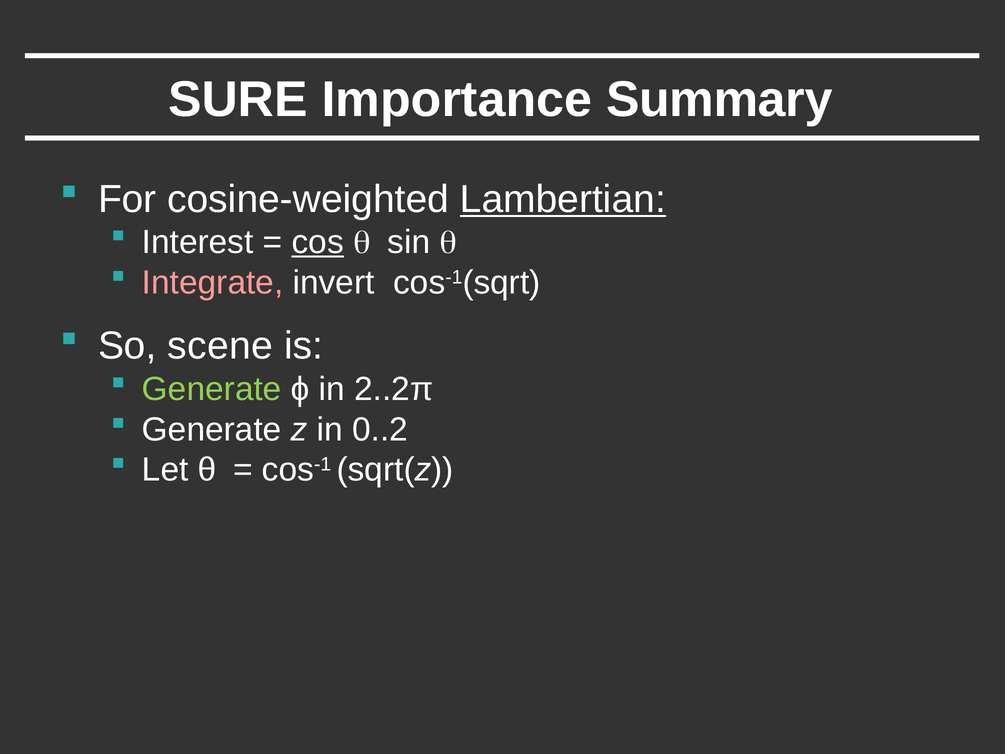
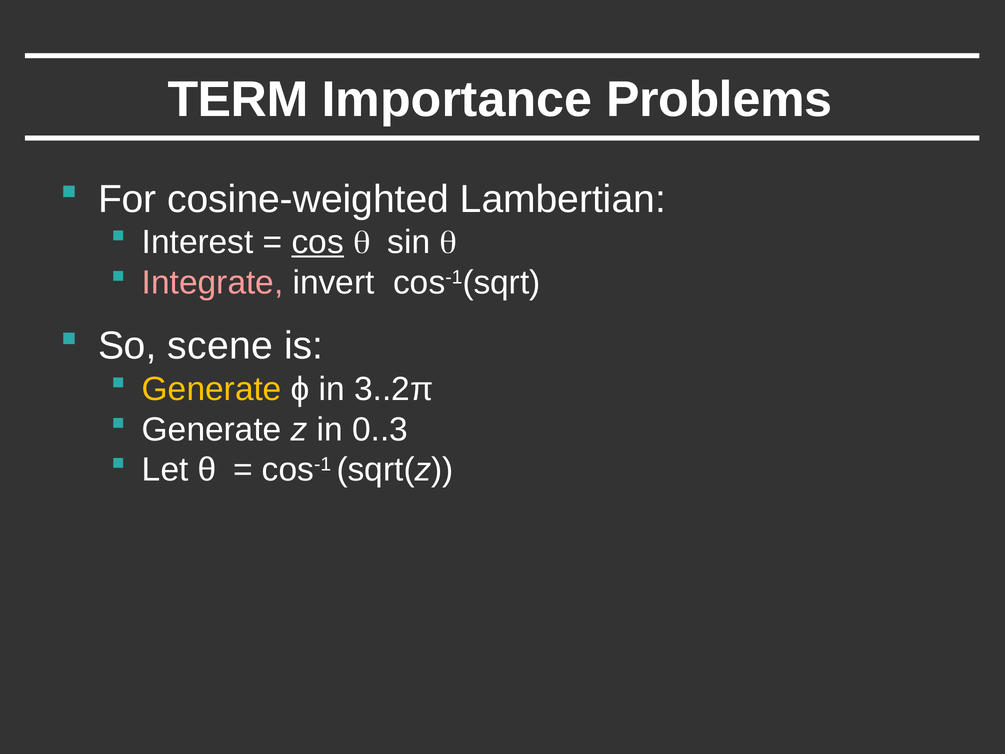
SURE: SURE -> TERM (238, 100)
Summary: Summary -> Problems (719, 100)
Lambertian underline: present -> none (563, 199)
Generate colour: light green -> yellow (212, 389)
2..2π: 2..2π -> 3..2π (394, 389)
0..2: 0..2 -> 0..3 (380, 429)
